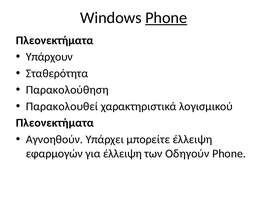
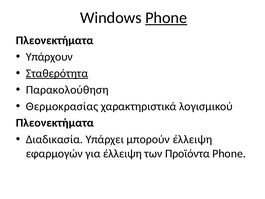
Σταθερότητα underline: none -> present (57, 73)
Παρακολουθεί: Παρακολουθεί -> Θερμοκρασίας (62, 106)
Αγνοηθούν: Αγνοηθούν -> Διαδικασία (54, 139)
μπορείτε: μπορείτε -> μπορούν (148, 139)
Οδηγούν: Οδηγούν -> Προϊόντα (187, 153)
